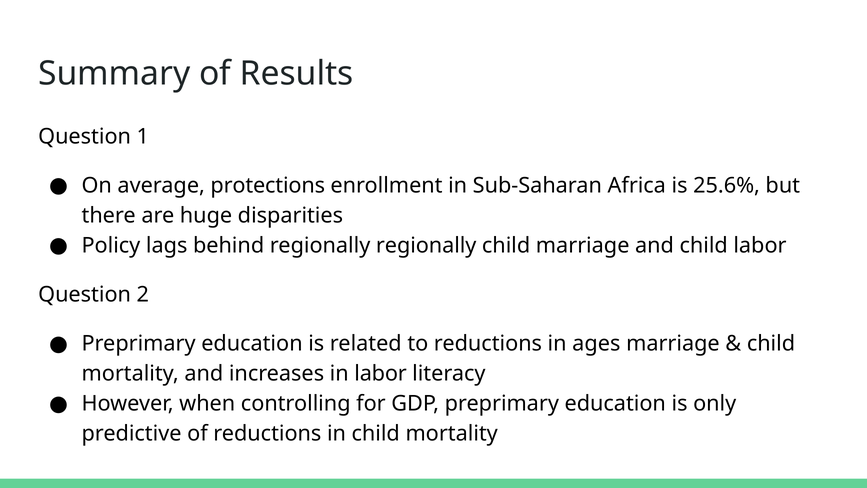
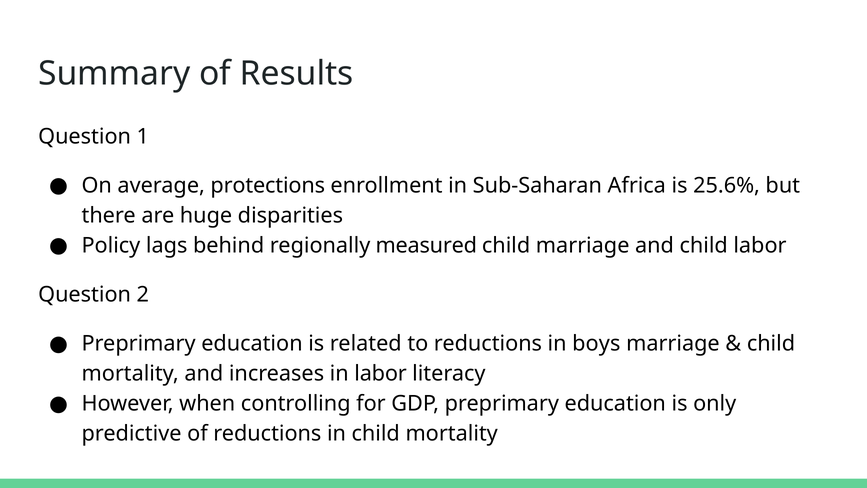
regionally regionally: regionally -> measured (426, 245)
ages: ages -> boys (596, 344)
